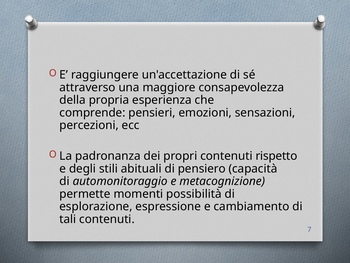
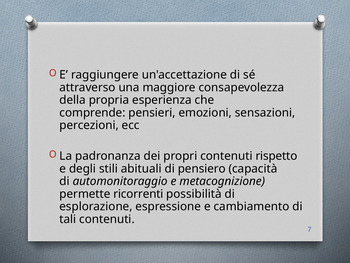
momenti: momenti -> ricorrenti (138, 194)
